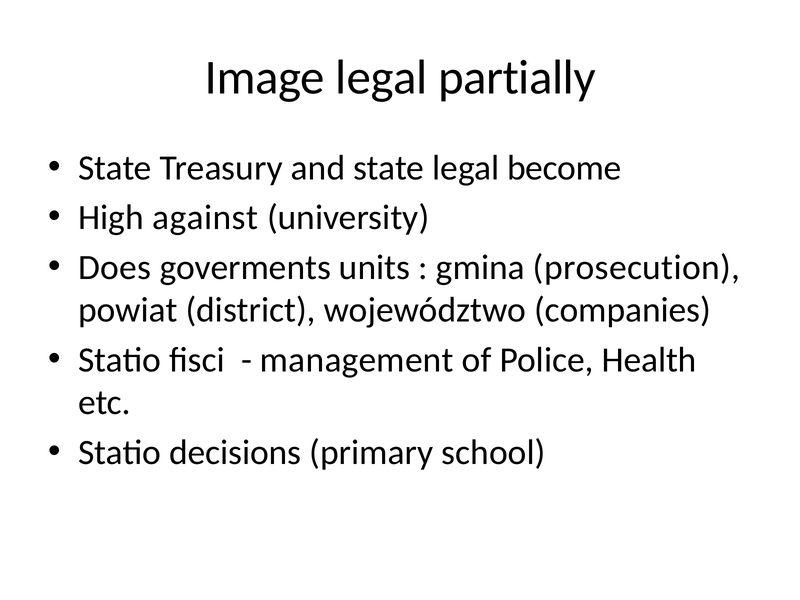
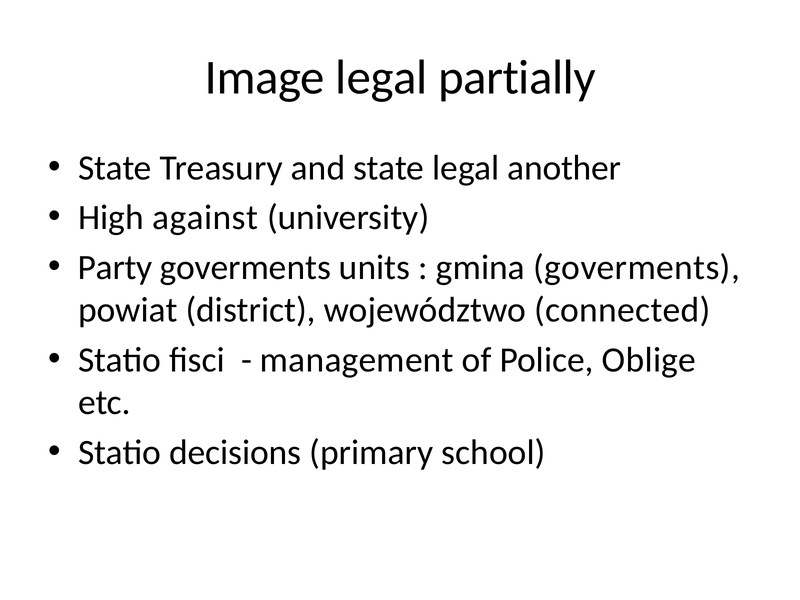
become: become -> another (564, 168)
Does: Does -> Party (115, 267)
gmina prosecution: prosecution -> goverments (637, 267)
companies: companies -> connected (622, 310)
Health: Health -> Oblige (649, 360)
